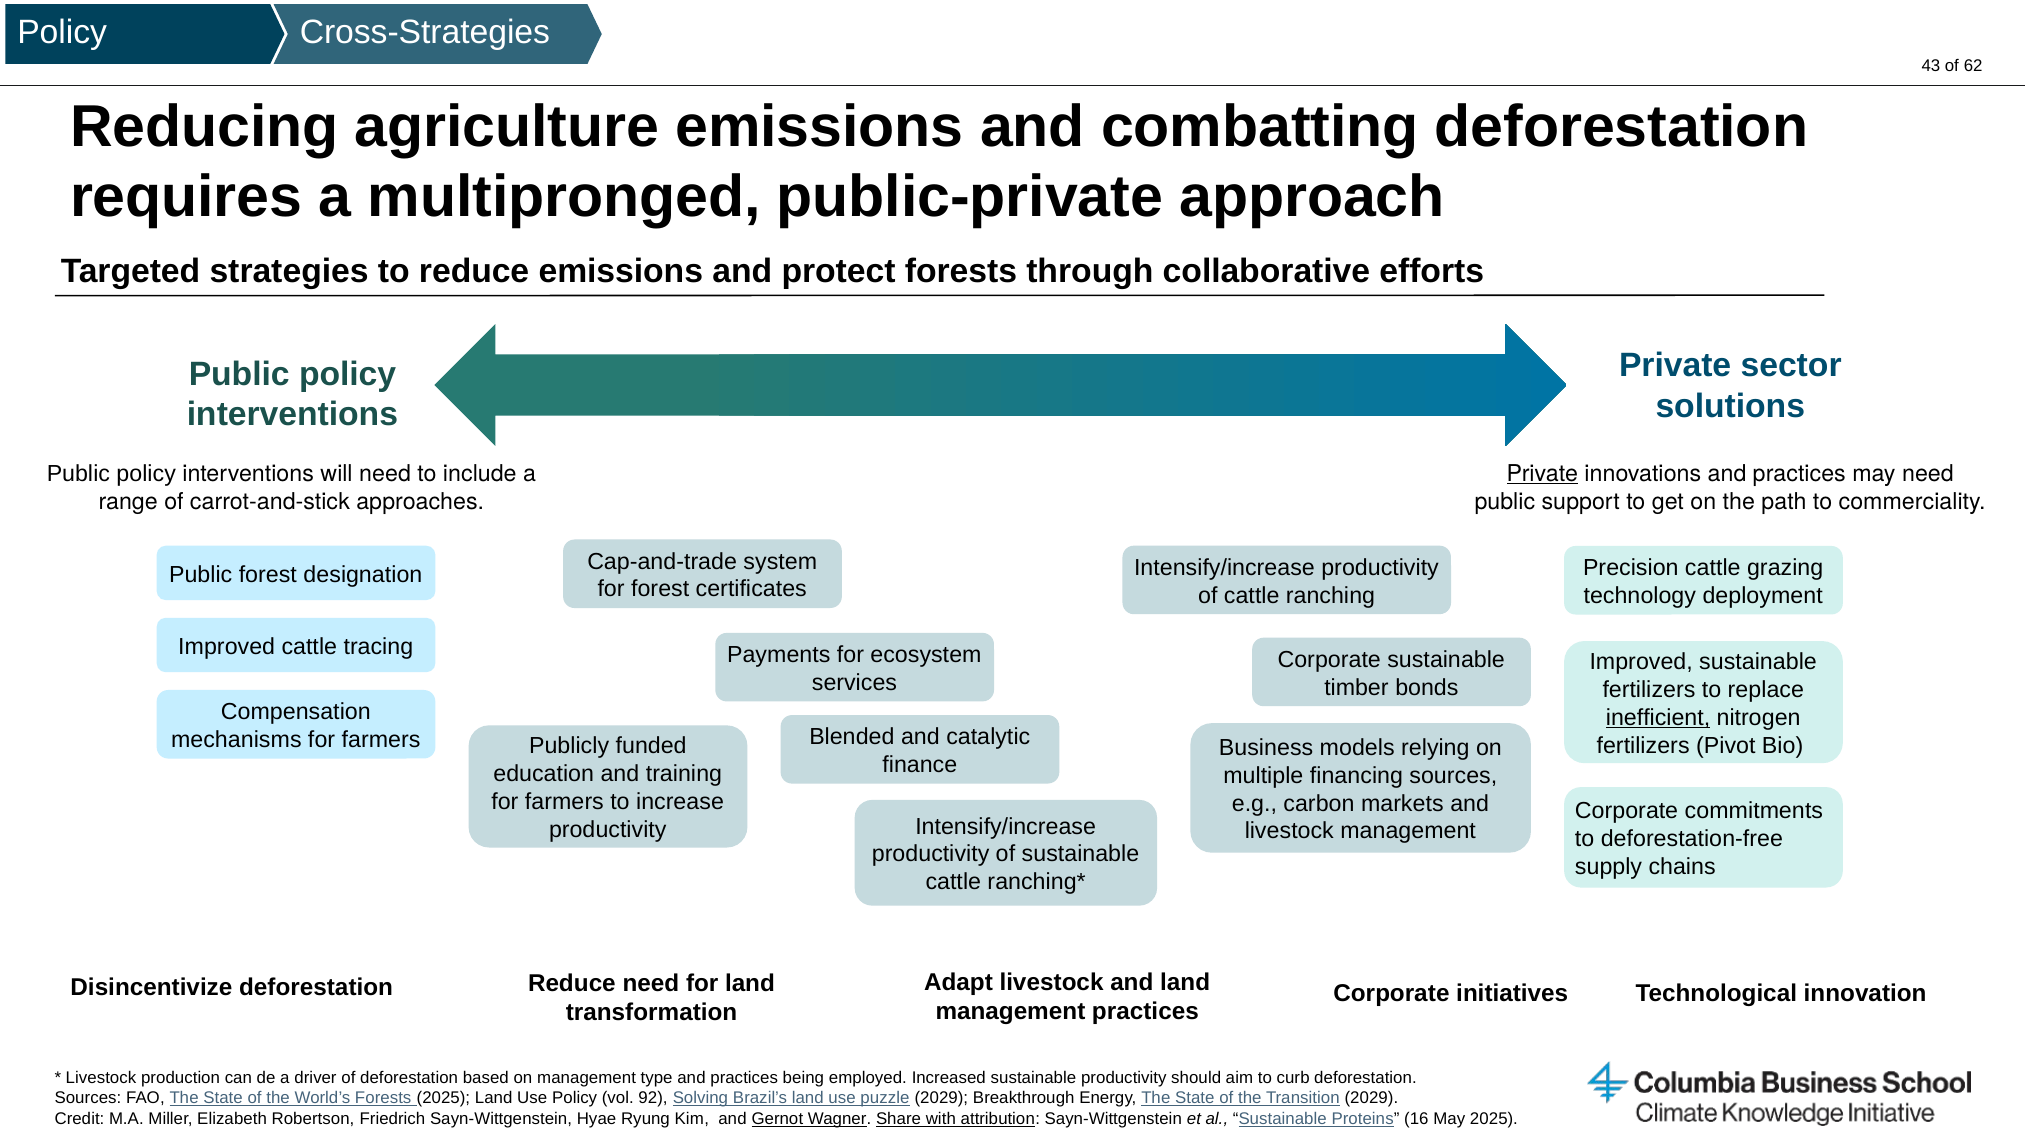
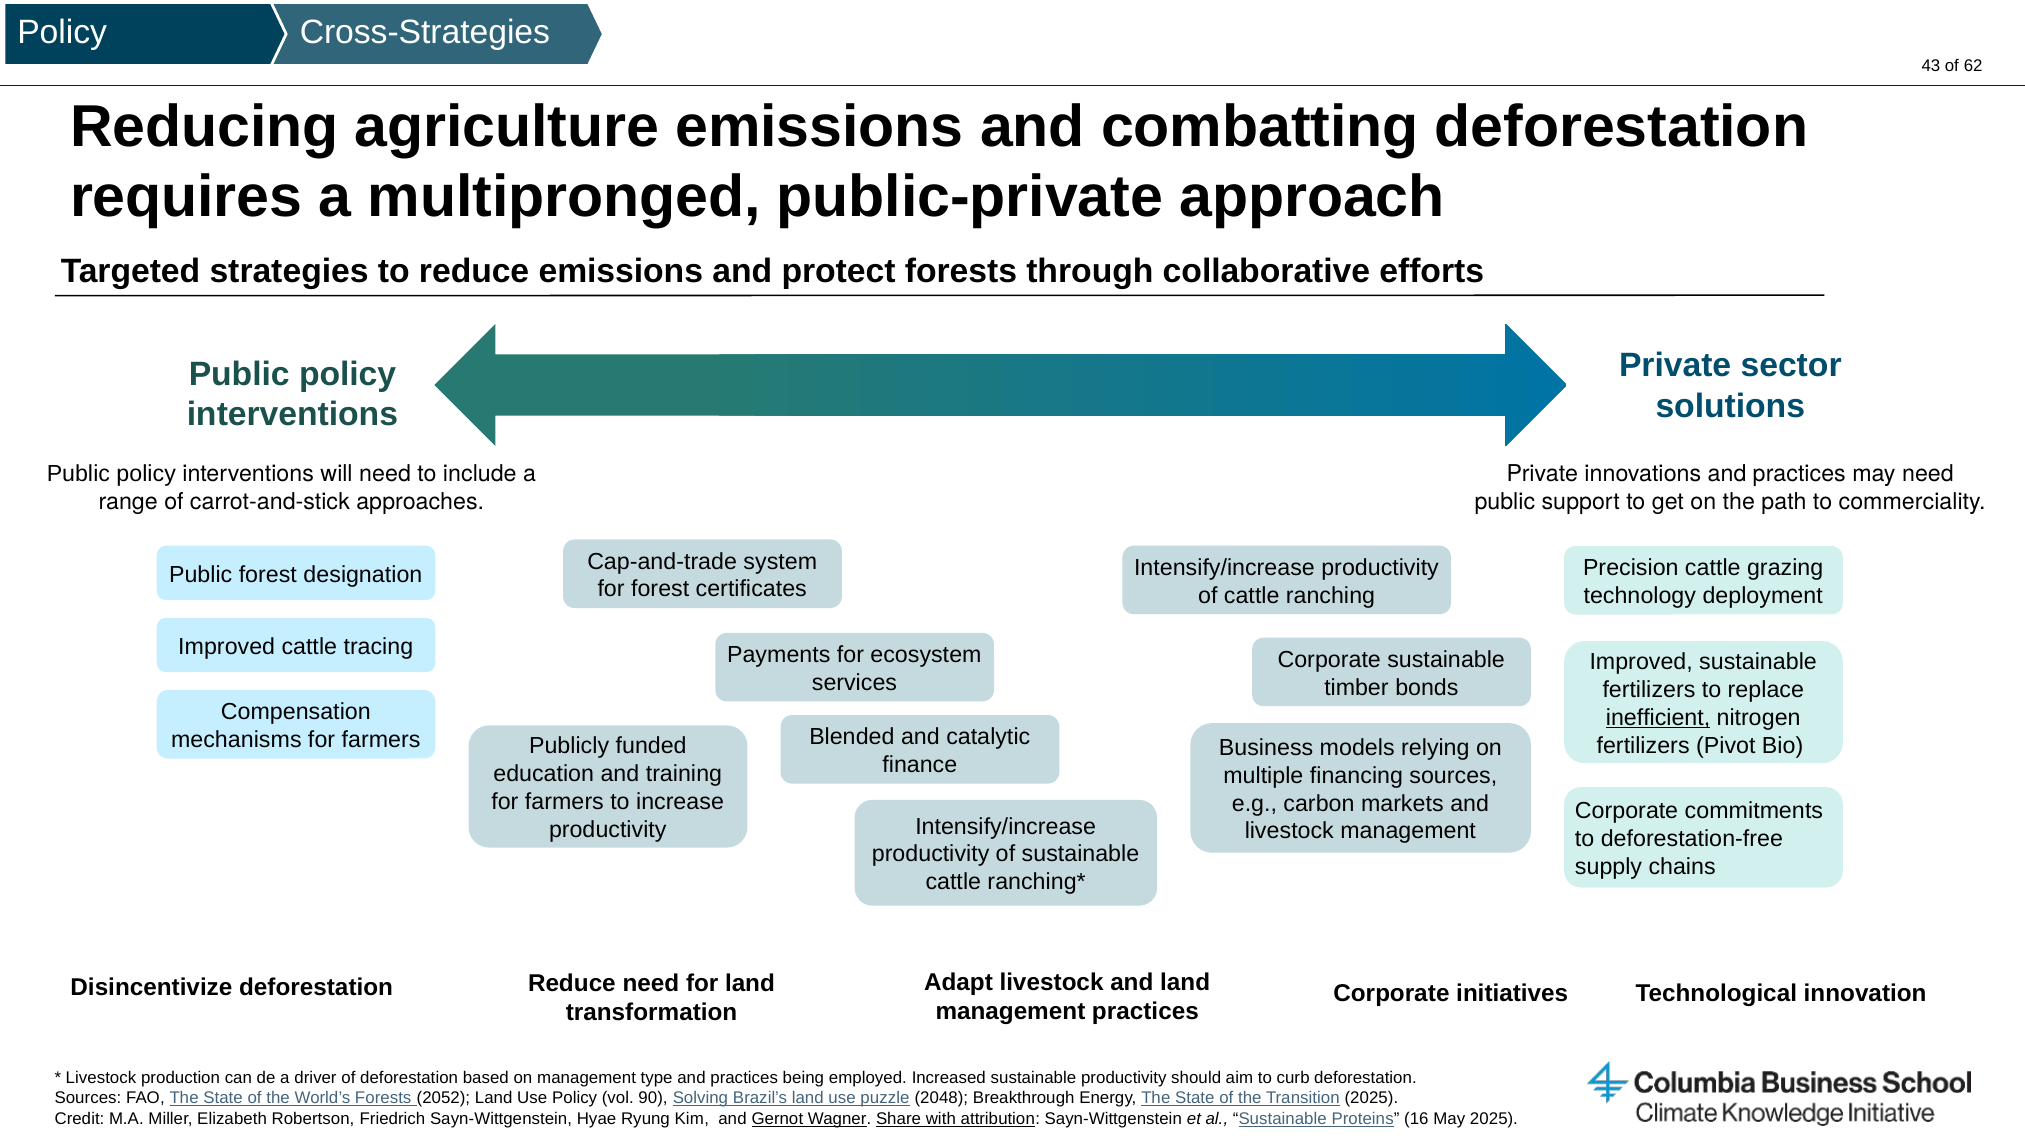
Private underline: present -> none (1542, 474)
Forests 2025: 2025 -> 2052 (443, 1098)
92: 92 -> 90 (653, 1098)
puzzle 2029: 2029 -> 2048 (941, 1098)
Transition 2029: 2029 -> 2025 (1371, 1098)
